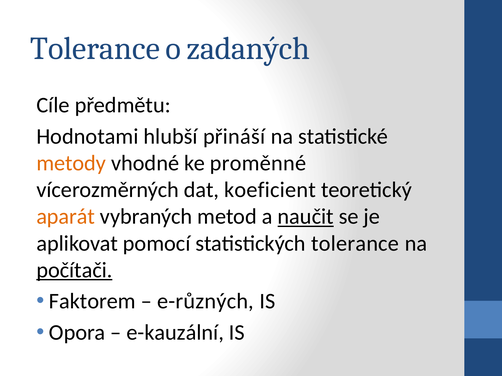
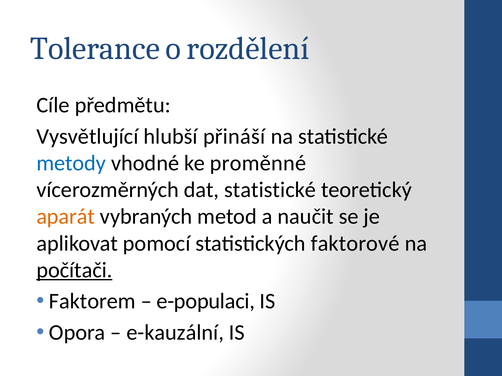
zadaných: zadaných -> rozdělení (248, 49)
Hodnotami: Hodnotami -> Vysvětlující (87, 137)
metody colour: orange -> blue (71, 163)
dat koeficient: koeficient -> statistické (270, 190)
naučit underline: present -> none (306, 217)
statistických tolerance: tolerance -> faktorové (355, 244)
e-různých: e-různých -> e-populaci (206, 302)
